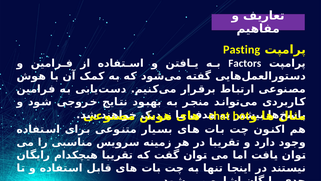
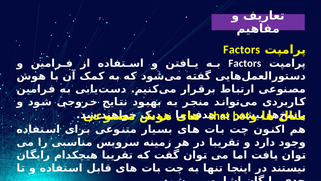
Pasting: Pasting -> Factors (242, 50)
